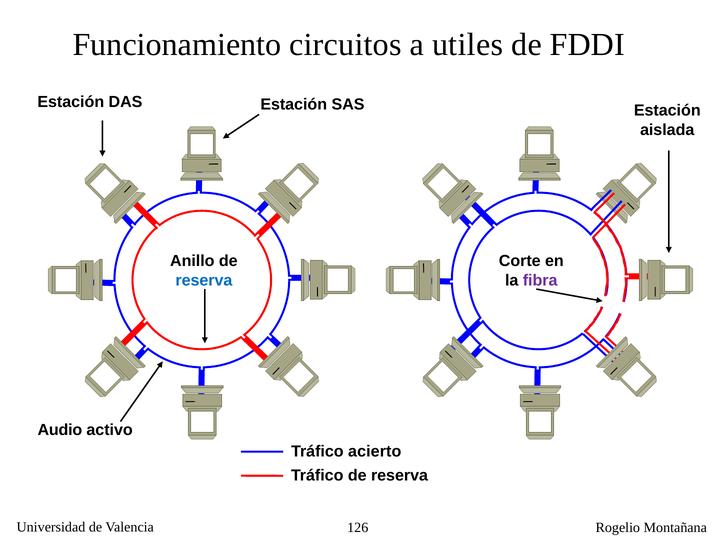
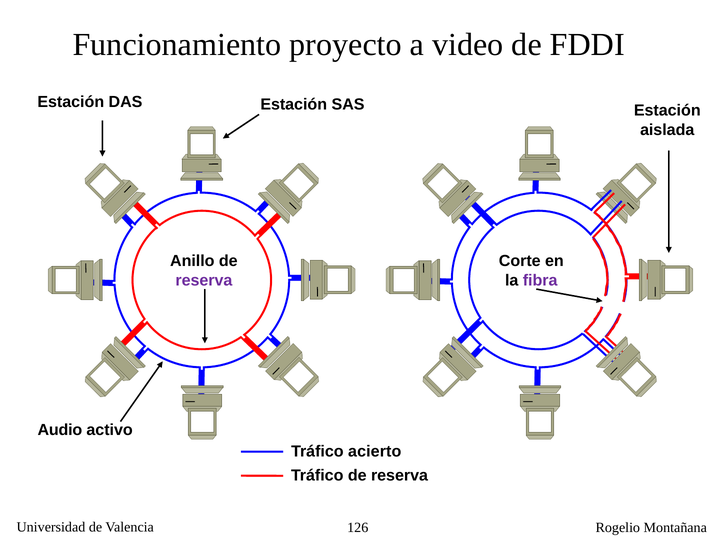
circuitos: circuitos -> proyecto (346, 45)
utiles: utiles -> video (468, 45)
reserva colour: blue -> purple (204, 281)
